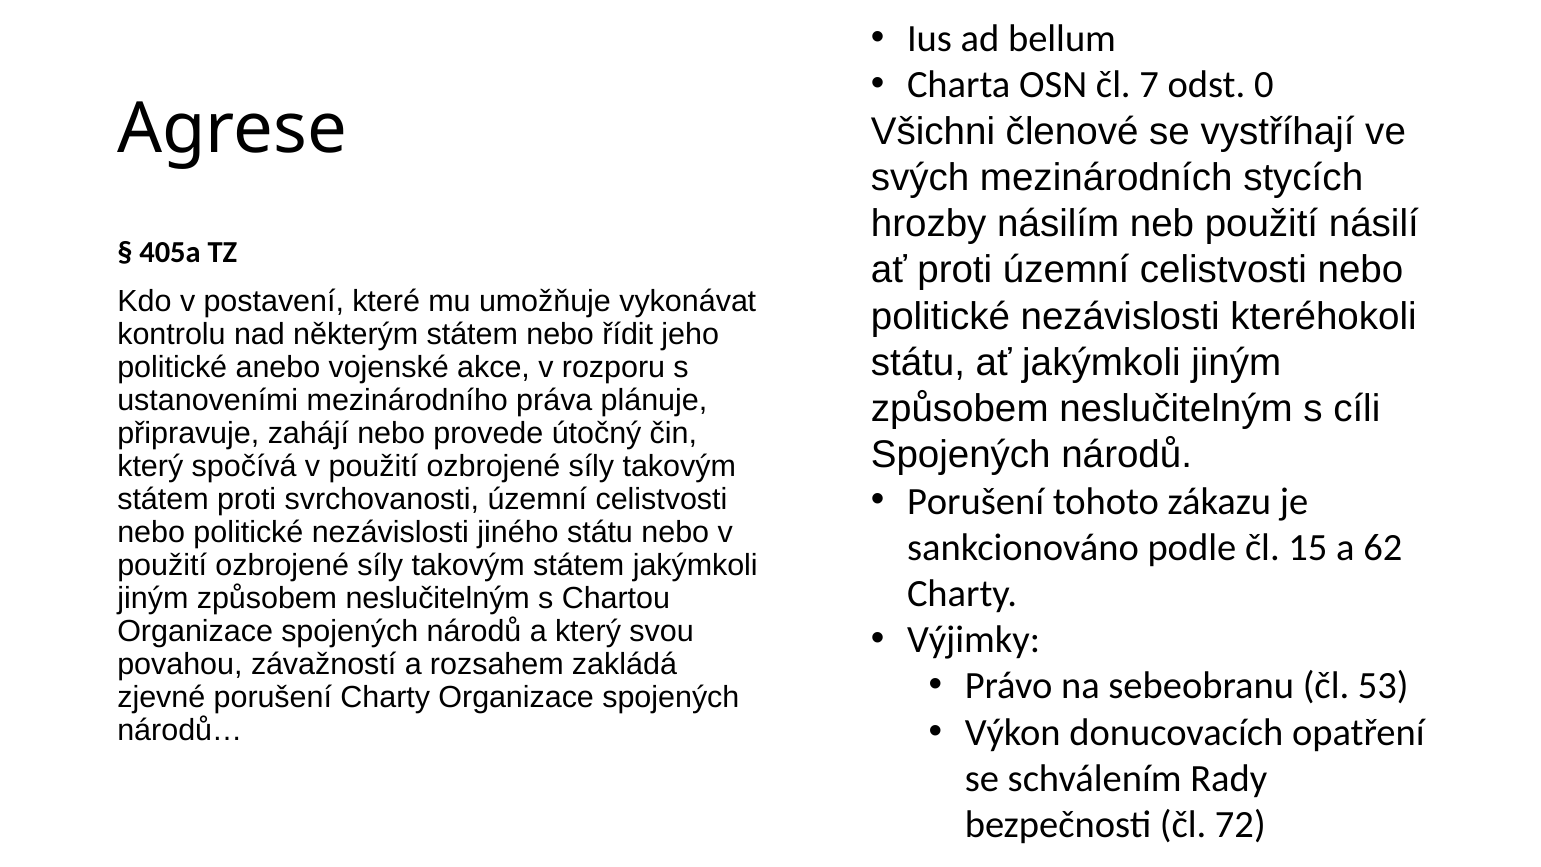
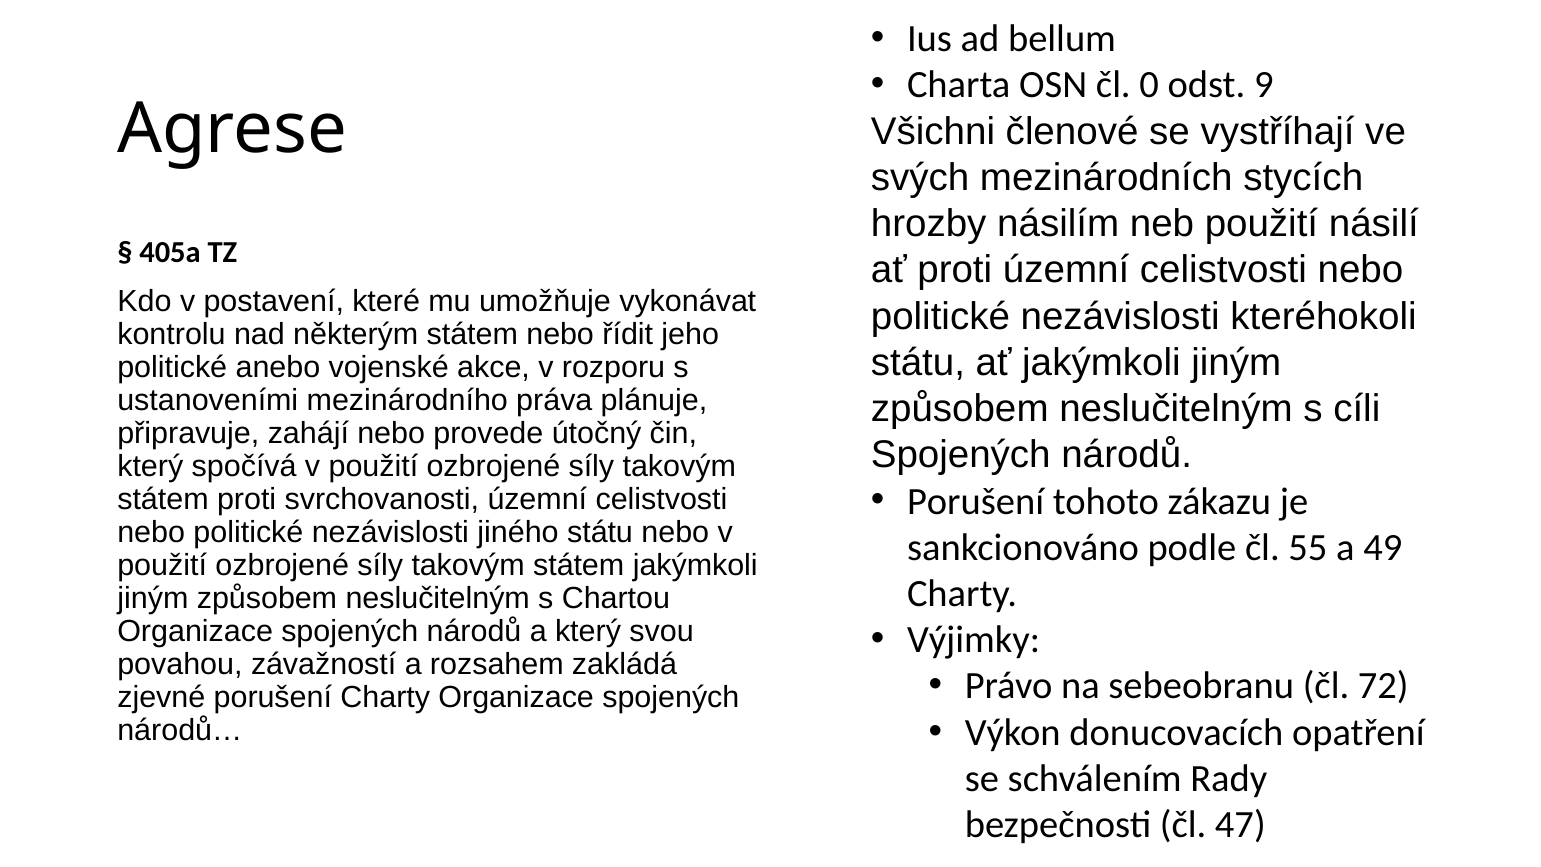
7: 7 -> 0 (1149, 85)
0: 0 -> 9 (1264, 85)
15: 15 -> 55 (1308, 547)
62: 62 -> 49 (1383, 547)
53: 53 -> 72 (1383, 686)
72: 72 -> 47 (1240, 825)
